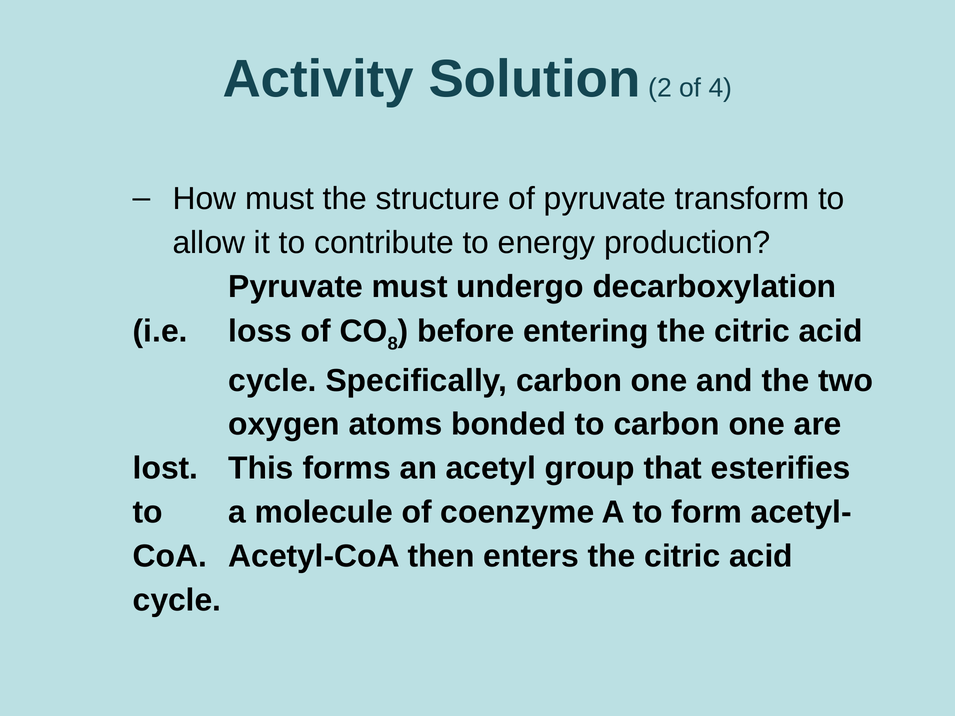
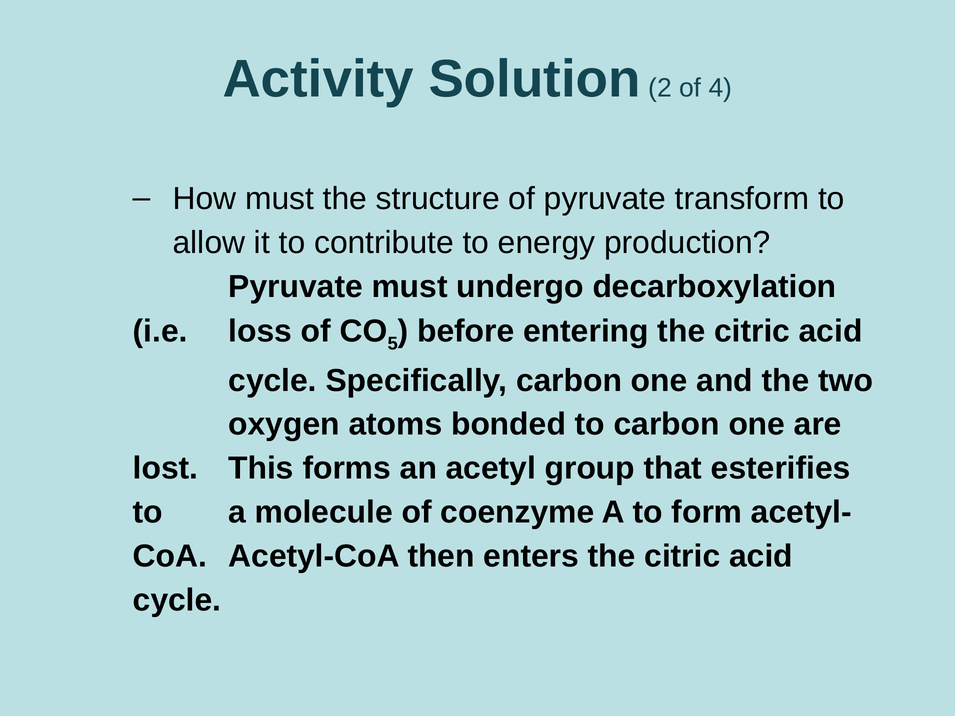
8: 8 -> 5 (393, 344)
